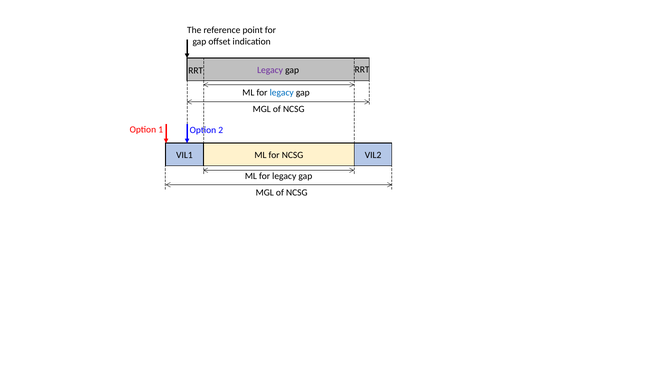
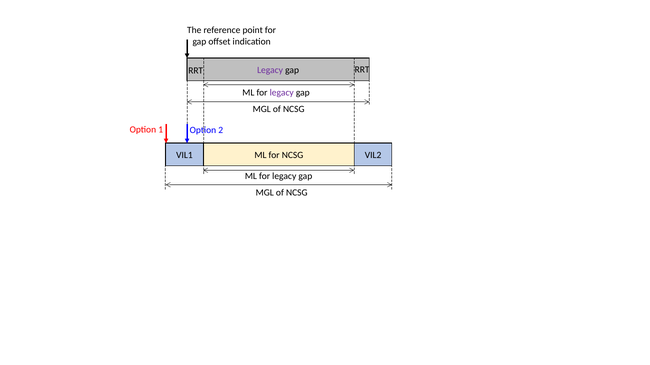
legacy colour: blue -> purple (282, 93)
